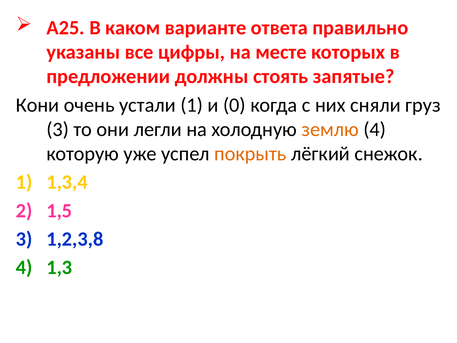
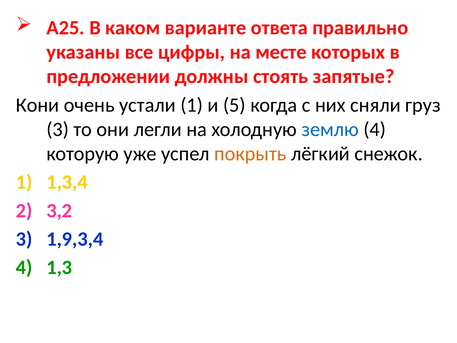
0: 0 -> 5 (234, 105)
землю colour: orange -> blue (330, 129)
1,5: 1,5 -> 3,2 (59, 211)
1,2,3,8: 1,2,3,8 -> 1,9,3,4 (75, 239)
